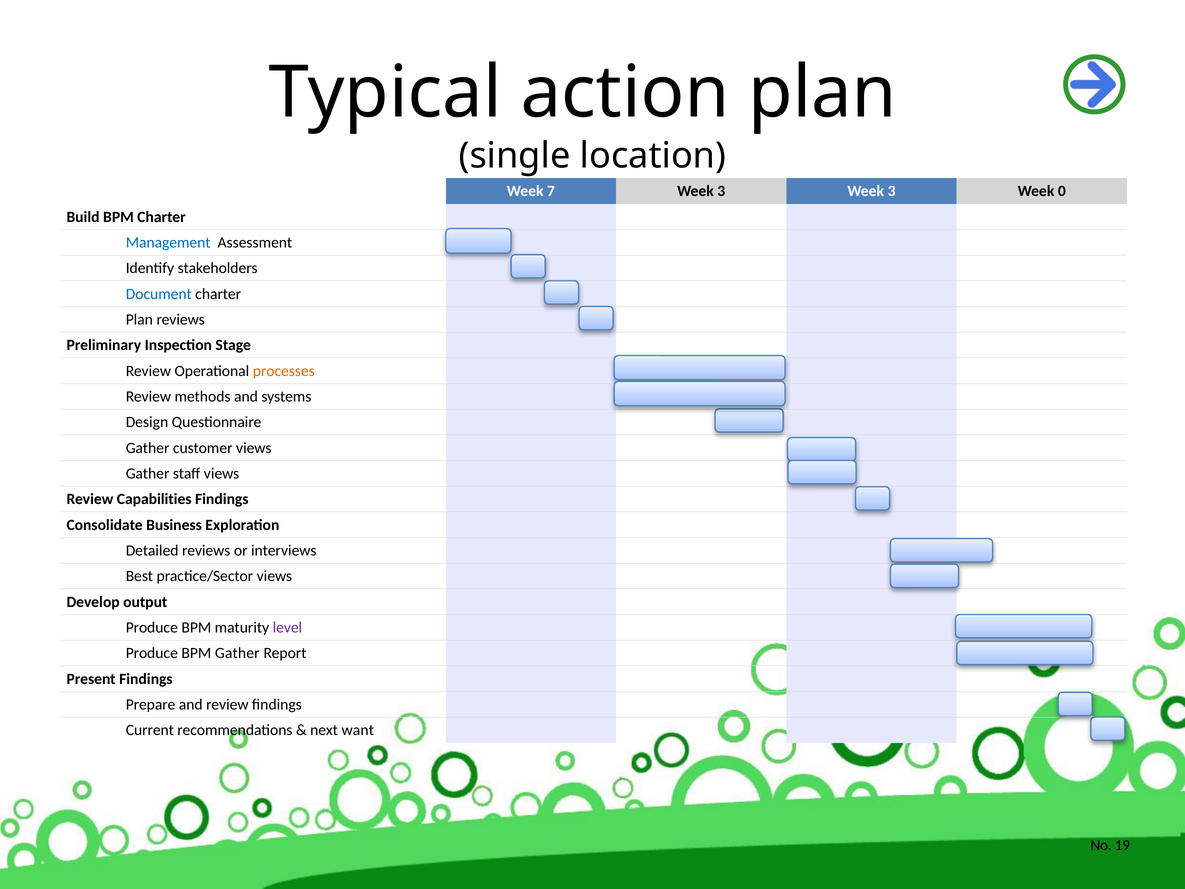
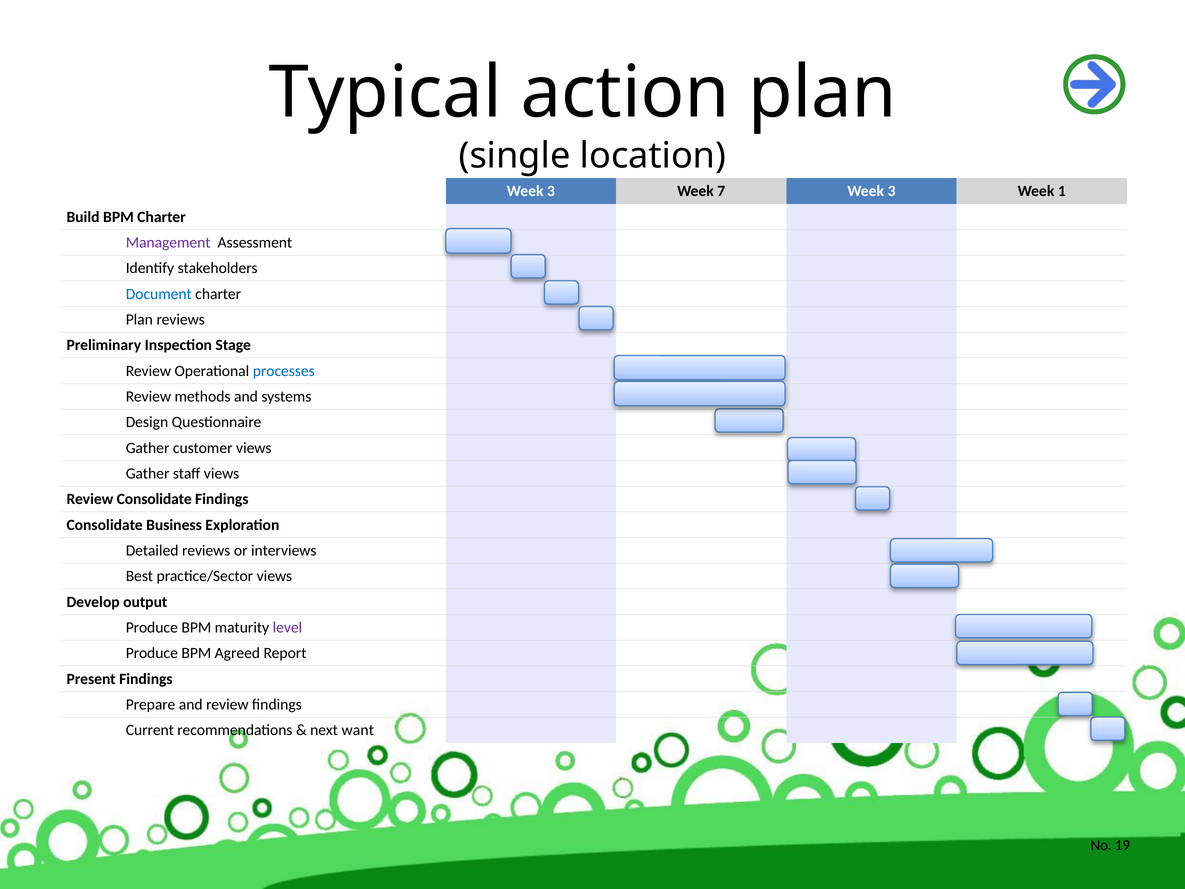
7: 7 -> 3 (551, 191)
3: 3 -> 7 (721, 191)
0: 0 -> 1 (1062, 191)
Management colour: blue -> purple (168, 242)
processes colour: orange -> blue (284, 371)
Review Capabilities: Capabilities -> Consolidate (154, 499)
BPM Gather: Gather -> Agreed (237, 653)
